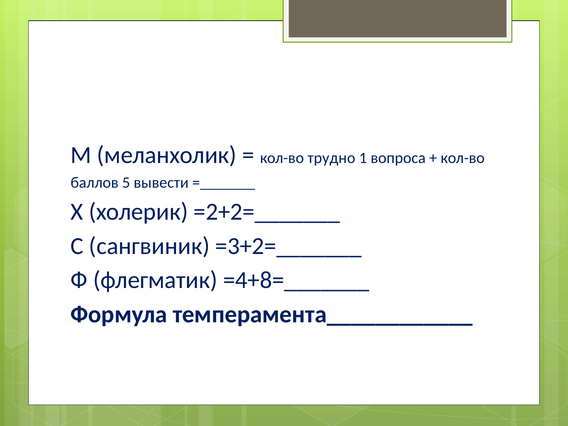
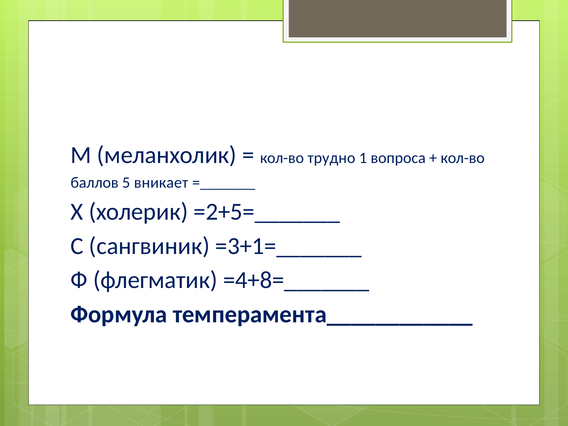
вывести: вывести -> вникает (161, 182)
=2+2=_______: =2+2=_______ -> =2+5=_______ (267, 212)
=3+2=_______: =3+2=_______ -> =3+1=_______ (288, 246)
